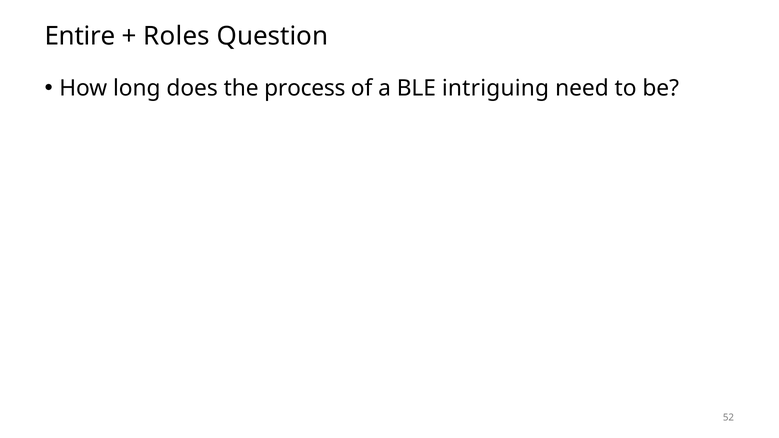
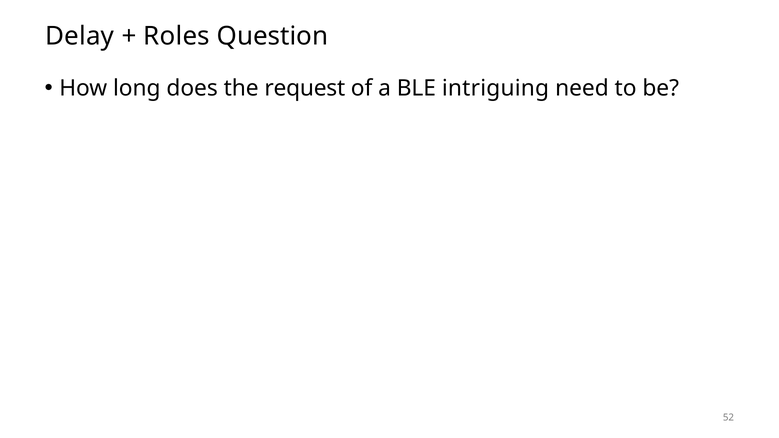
Entire: Entire -> Delay (80, 36)
process: process -> request (305, 88)
